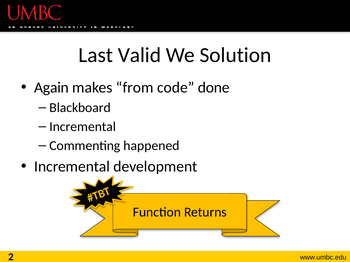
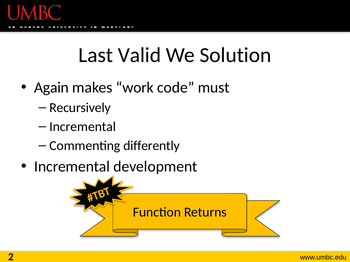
from: from -> work (135, 88)
done: done -> must (214, 88)
Blackboard: Blackboard -> Recursively (80, 108)
happened: happened -> differently (152, 146)
